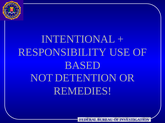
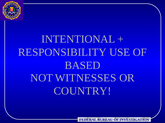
DETENTION: DETENTION -> WITNESSES (86, 78)
REMEDIES: REMEDIES -> COUNTRY (82, 92)
